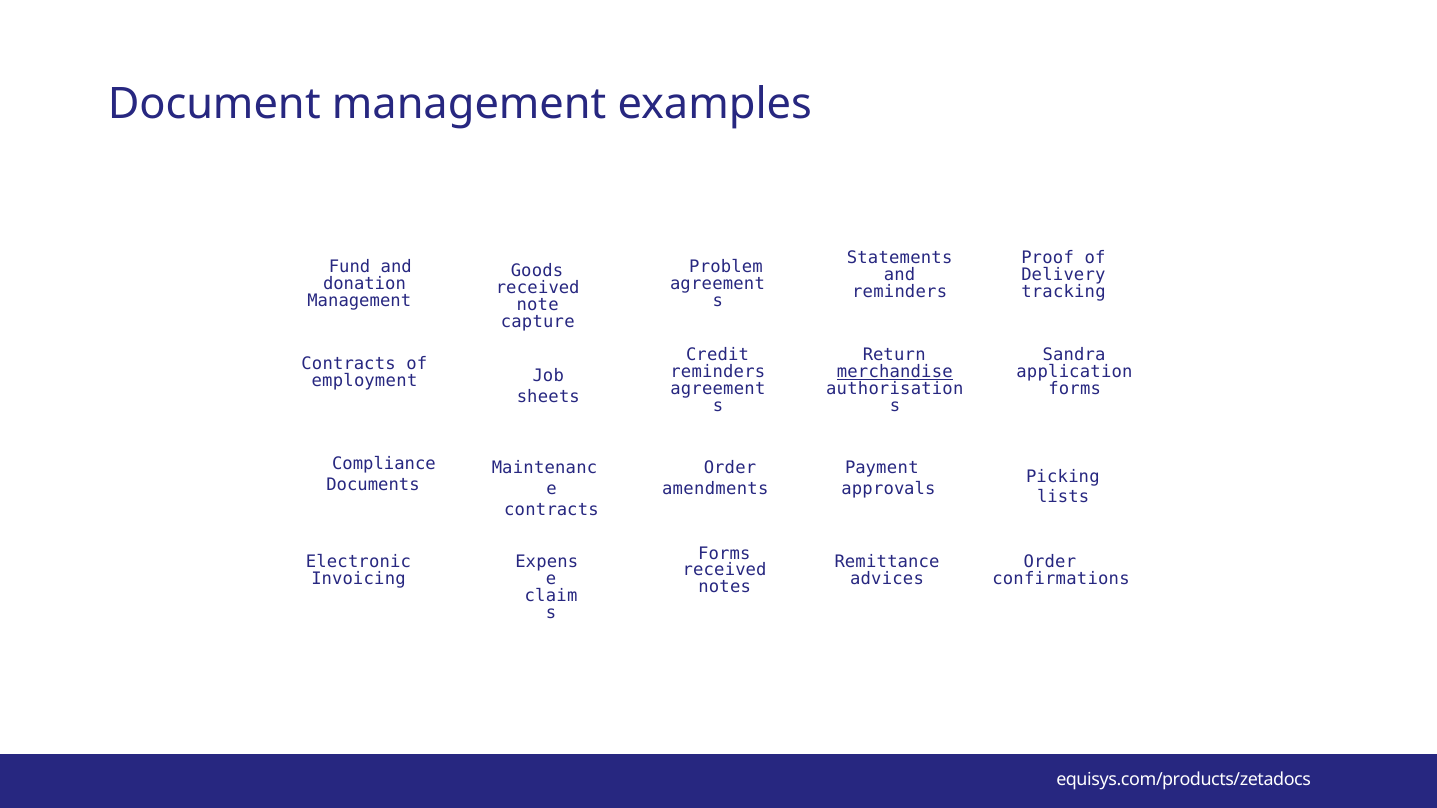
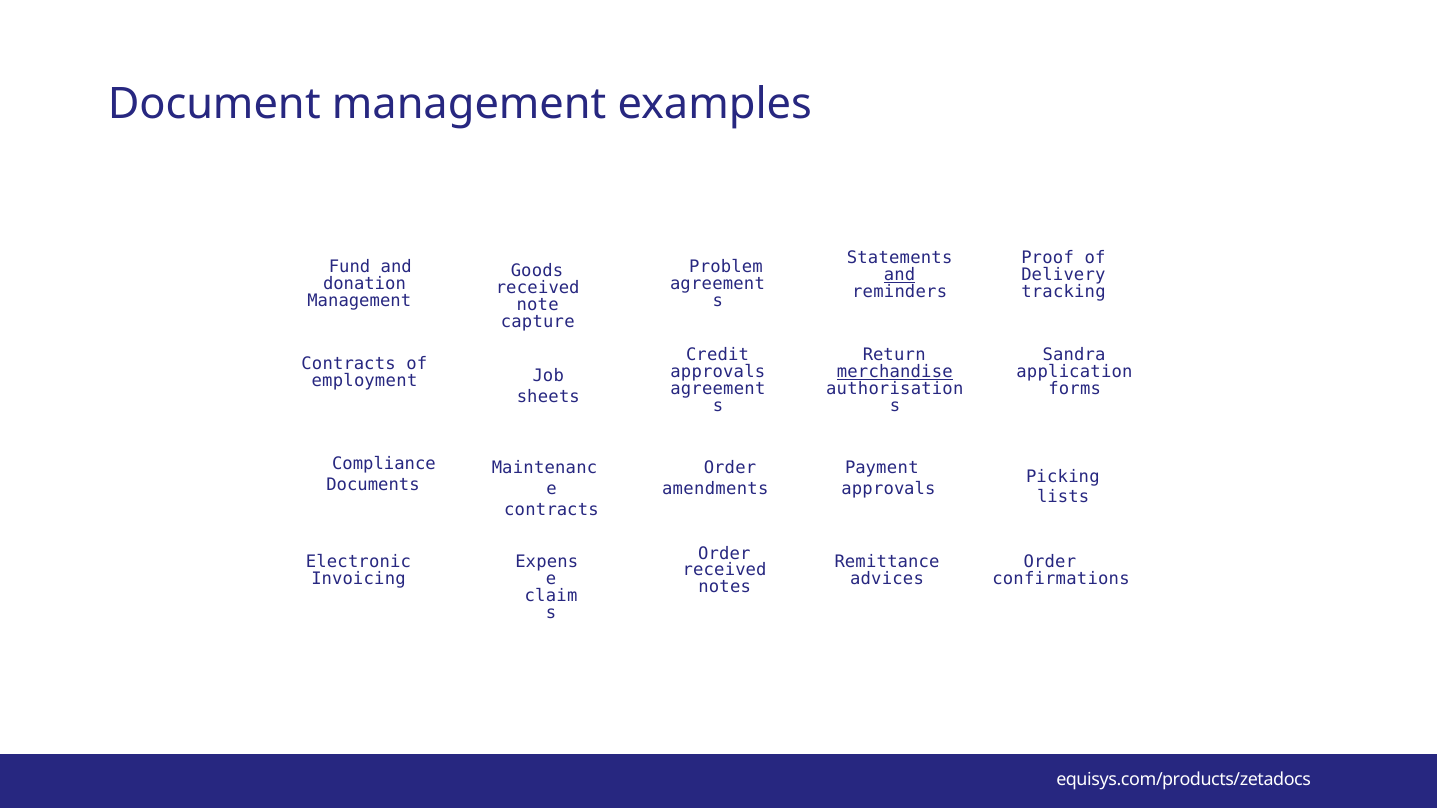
and underline: none -> present (900, 275)
reminders: reminders -> approvals (718, 372)
Forms: Forms -> Order (724, 554)
